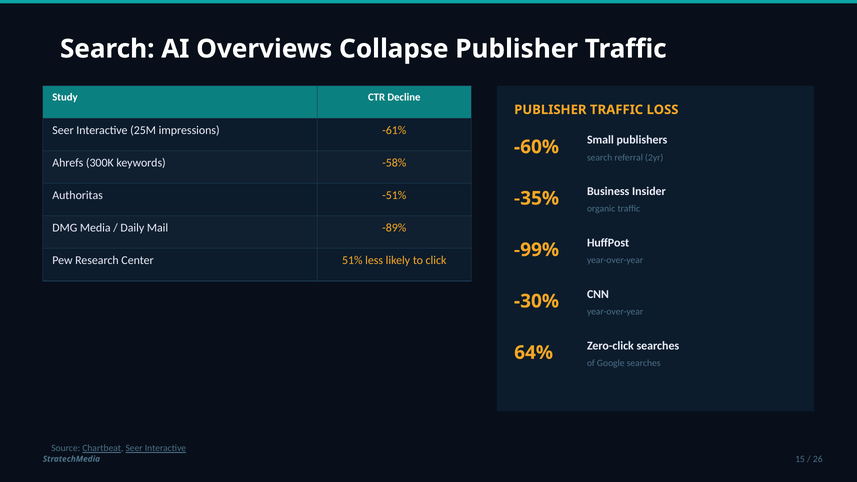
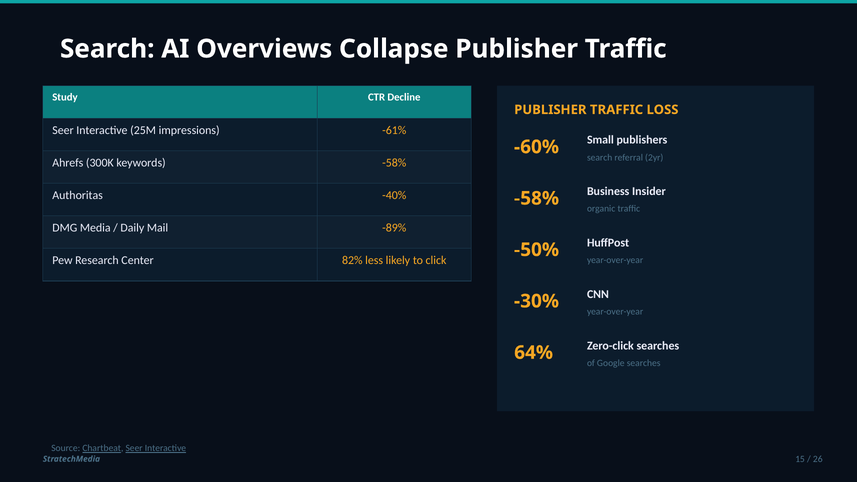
-51%: -51% -> -40% (394, 195)
-35%: -35% -> -58% (537, 198)
-99%: -99% -> -50% (537, 250)
51%: 51% -> 82% (352, 261)
